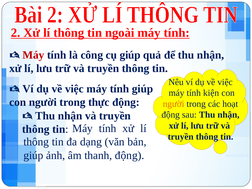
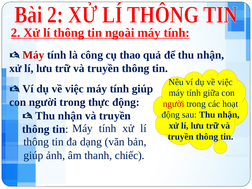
cụ giúp: giúp -> thao (130, 55)
kiện: kiện -> giữa (211, 93)
người colour: orange -> red (174, 104)
thanh động: động -> chiếc (130, 155)
